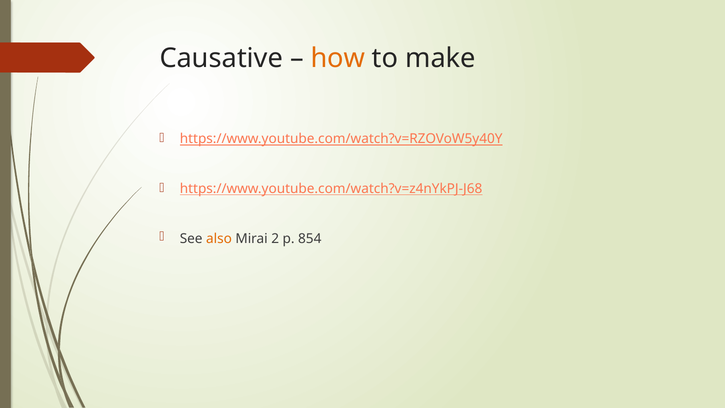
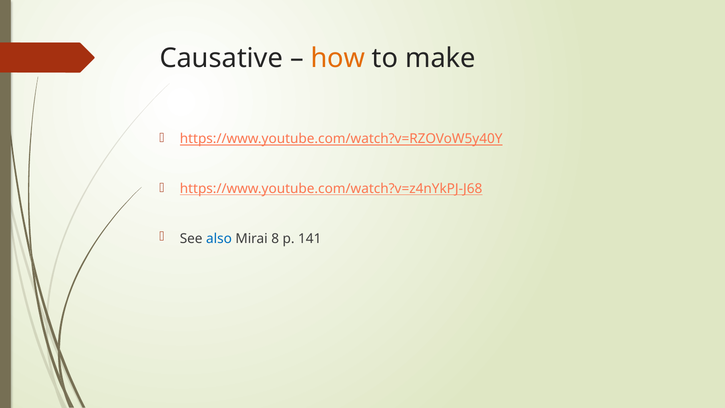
also colour: orange -> blue (219, 239)
2: 2 -> 8 (275, 239)
854: 854 -> 141 (310, 239)
